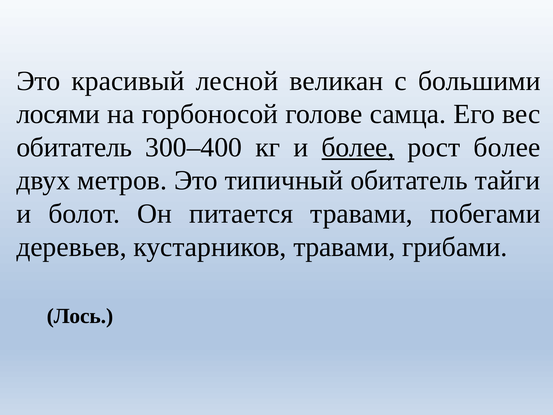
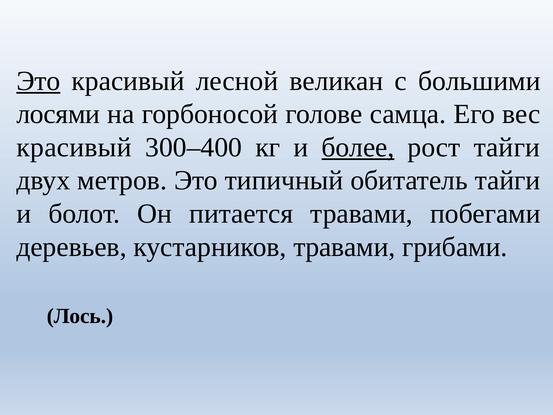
Это underline: none -> present (38, 81)
обитатель: обитатель -> красивый (74, 147)
рост более: более -> тайги (507, 147)
